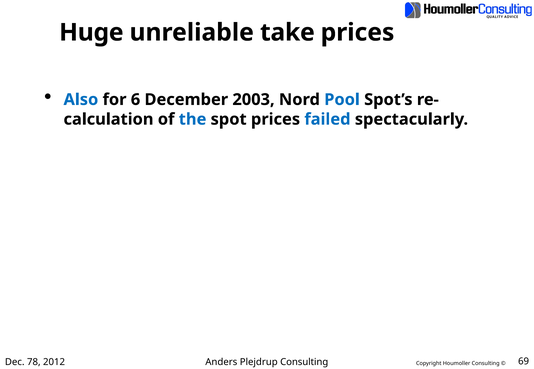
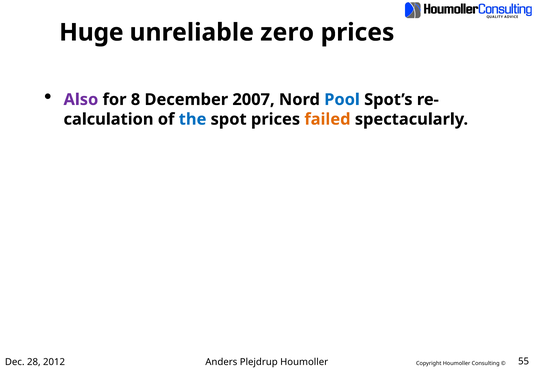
take: take -> zero (287, 33)
Also colour: blue -> purple (81, 100)
6: 6 -> 8 (136, 100)
2003: 2003 -> 2007 (254, 100)
failed colour: blue -> orange (327, 119)
78: 78 -> 28 (34, 363)
Plejdrup Consulting: Consulting -> Houmoller (304, 363)
69: 69 -> 55 (524, 362)
